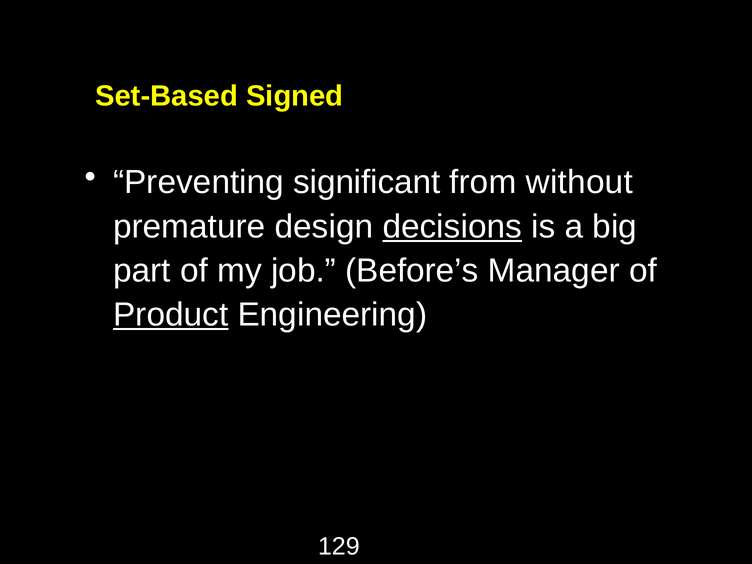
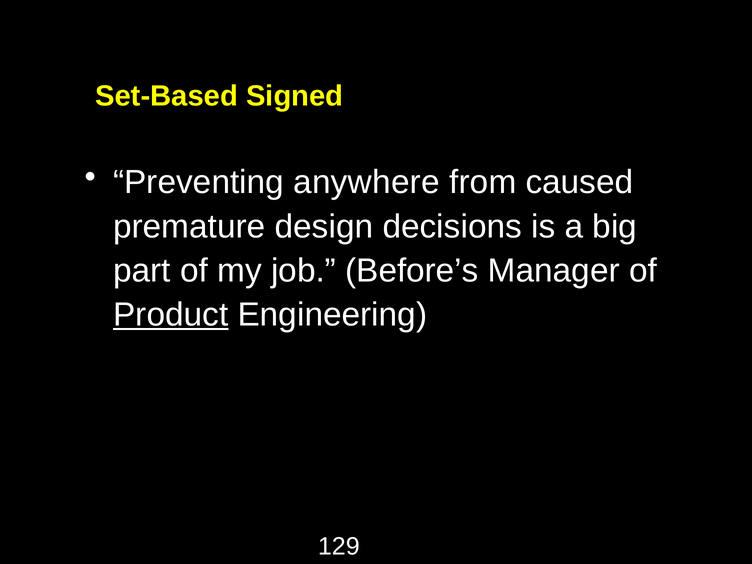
significant: significant -> anywhere (367, 182)
without: without -> caused (579, 182)
decisions underline: present -> none (452, 227)
